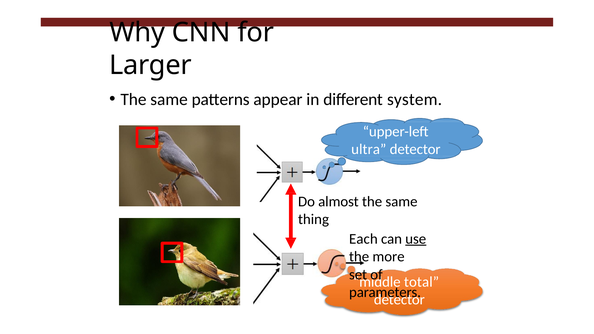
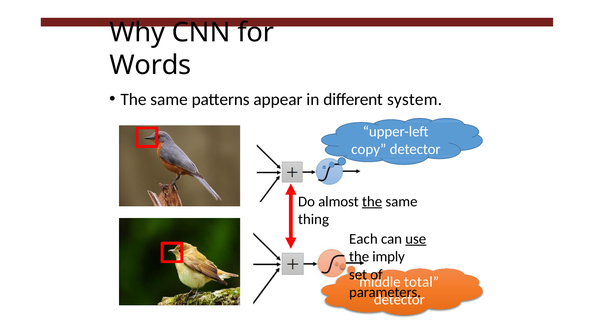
Larger: Larger -> Words (150, 65)
ultra: ultra -> copy (369, 149)
the underline: none -> present (372, 202)
more: more -> imply (389, 257)
